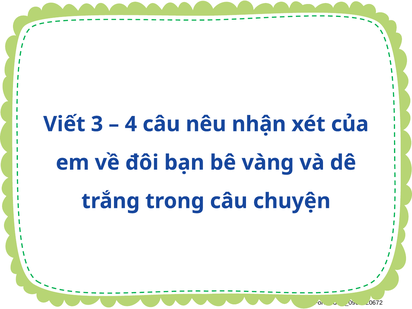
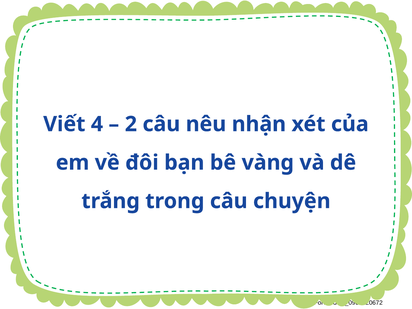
3: 3 -> 4 (97, 124)
4: 4 -> 2 (131, 124)
